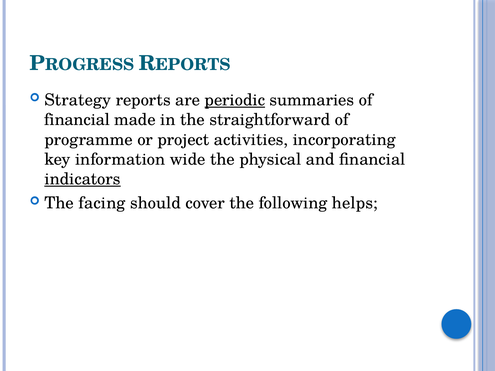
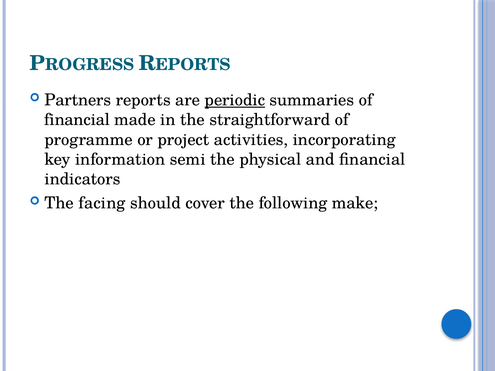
Strategy: Strategy -> Partners (78, 100)
wide: wide -> semi (188, 160)
indicators underline: present -> none (83, 179)
helps: helps -> make (355, 203)
